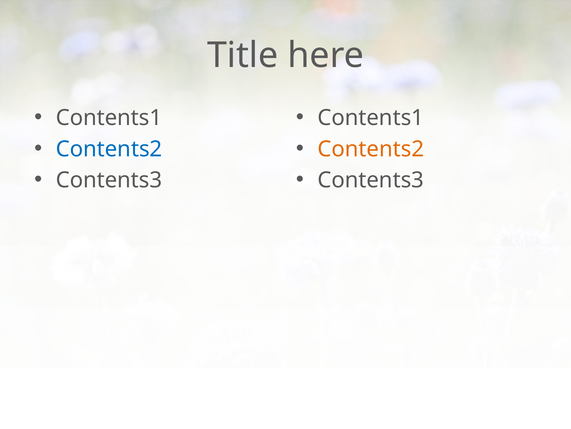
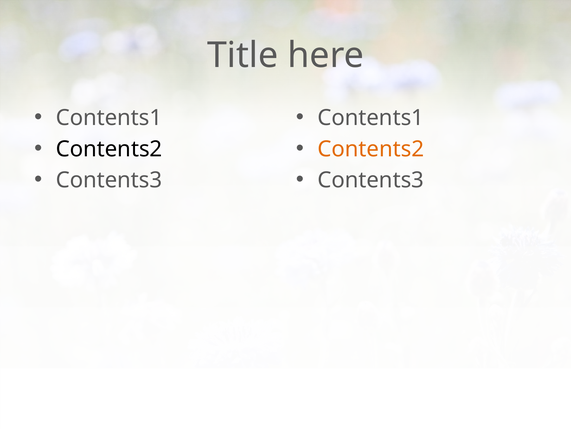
Contents2 colour: blue -> black (109, 149)
